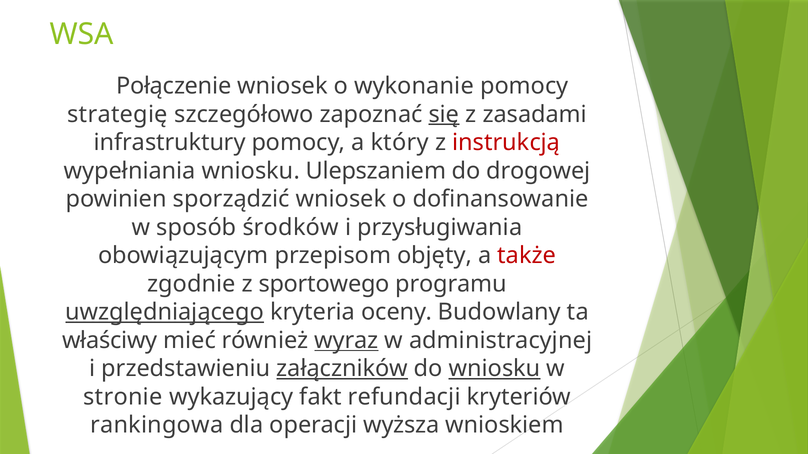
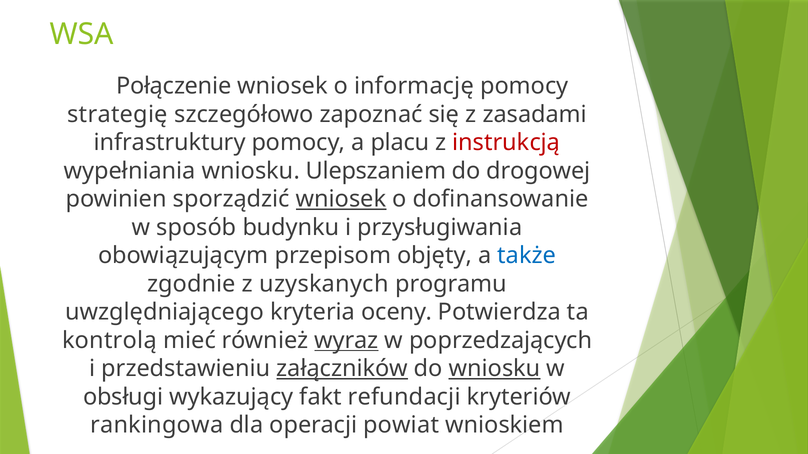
wykonanie: wykonanie -> informację (414, 86)
się underline: present -> none (444, 114)
który: który -> placu (400, 143)
wniosek underline: none -> present (341, 199)
środków: środków -> budynku (291, 228)
także colour: red -> blue (527, 256)
sportowego: sportowego -> uzyskanych (324, 284)
uwzględniającego underline: present -> none (165, 312)
Budowlany: Budowlany -> Potwierdza (499, 312)
właściwy: właściwy -> kontrolą (110, 341)
administracyjnej: administracyjnej -> poprzedzających (501, 341)
stronie: stronie -> obsługi (123, 397)
wyższa: wyższa -> powiat (401, 426)
